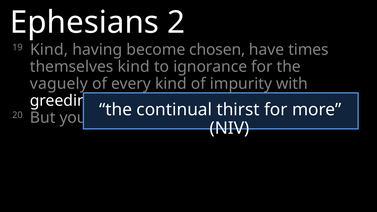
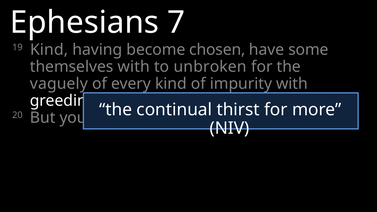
2: 2 -> 7 (176, 22)
times: times -> some (308, 50)
themselves kind: kind -> with (134, 67)
ignorance: ignorance -> unbroken (210, 67)
